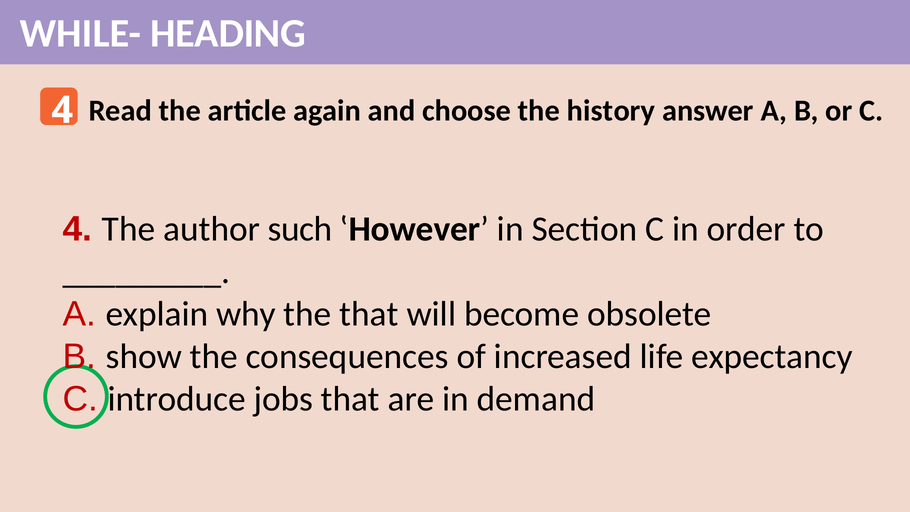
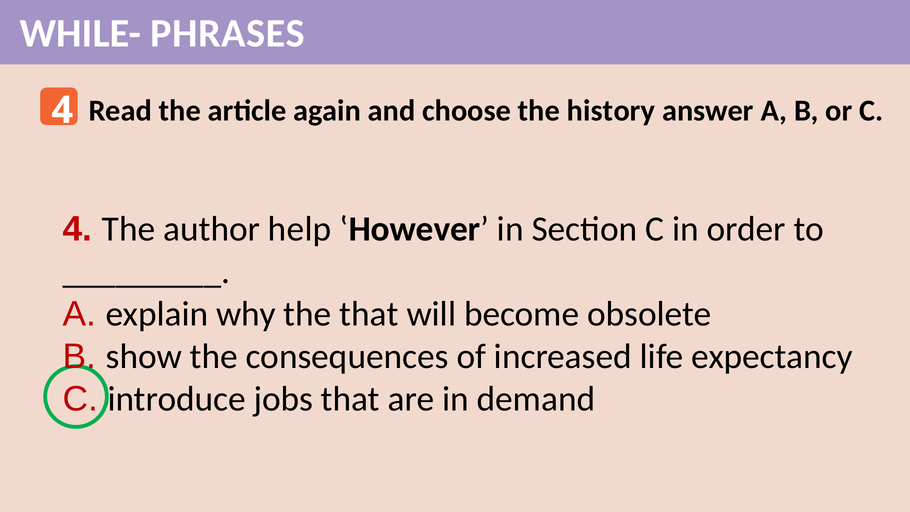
HEADING: HEADING -> PHRASES (228, 33)
such: such -> help (300, 229)
